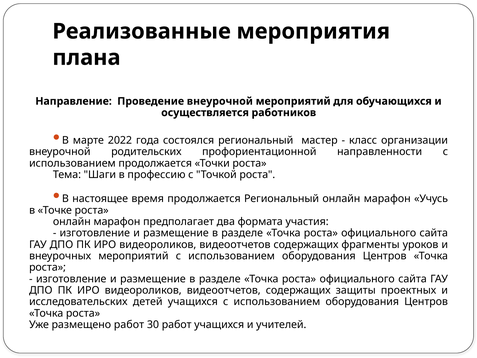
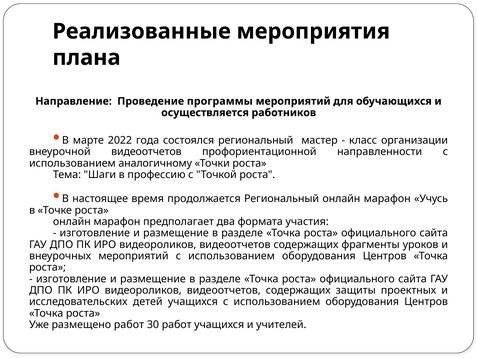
Проведение внеурочной: внеурочной -> программы (220, 101)
внеурочной родительских: родительских -> видеоотчетов (146, 152)
использованием продолжается: продолжается -> аналогичному (155, 163)
